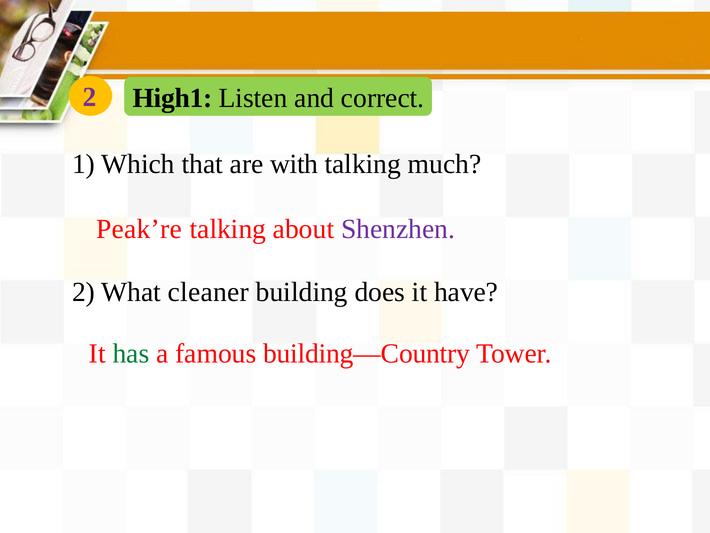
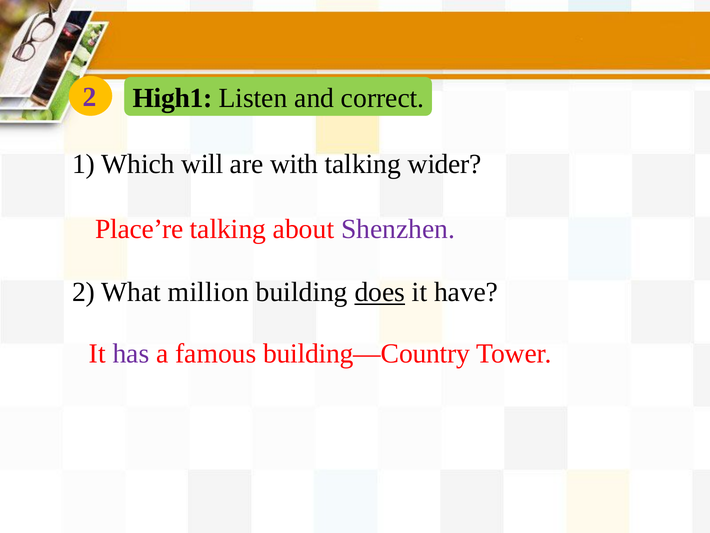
that: that -> will (202, 164)
much: much -> wider (445, 164)
Peak’re: Peak’re -> Place’re (139, 229)
cleaner: cleaner -> million (208, 292)
does underline: none -> present (380, 292)
has colour: green -> purple (131, 353)
